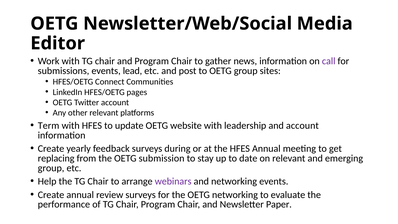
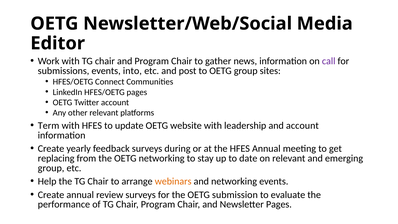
lead: lead -> into (132, 71)
OETG submission: submission -> networking (162, 158)
webinars colour: purple -> orange (173, 181)
OETG networking: networking -> submission (235, 195)
Newsletter Paper: Paper -> Pages (279, 204)
